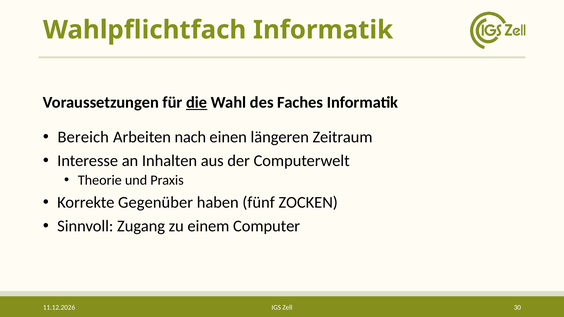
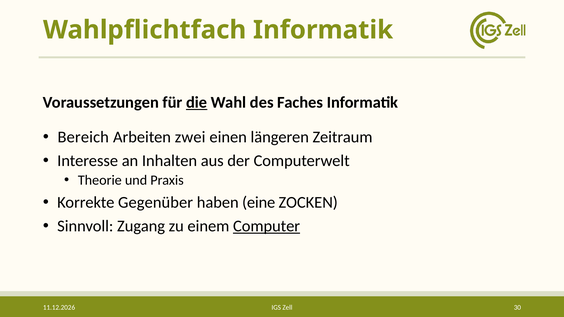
nach: nach -> zwei (190, 137)
fünf: fünf -> eine (259, 203)
Computer underline: none -> present (267, 226)
